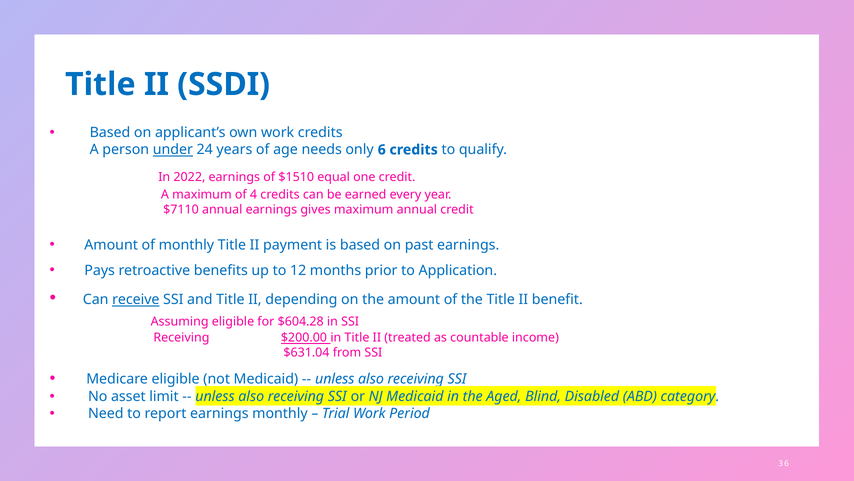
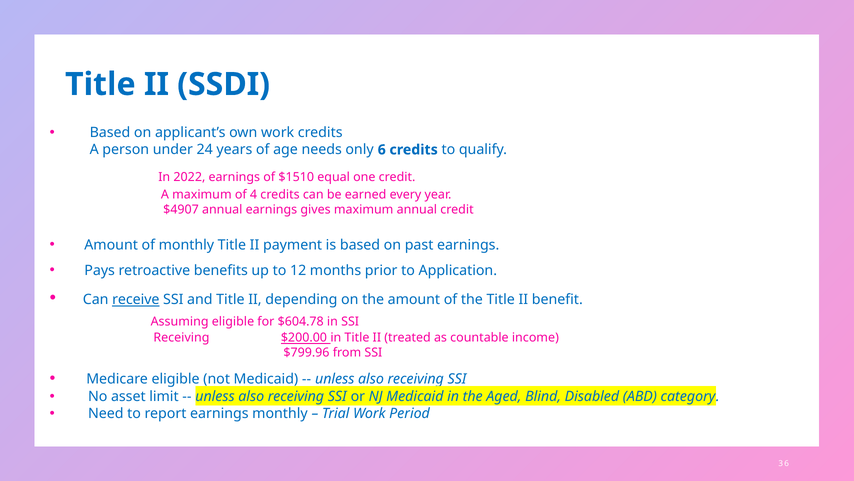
under underline: present -> none (173, 150)
$7110: $7110 -> $4907 (181, 209)
$604.28: $604.28 -> $604.78 (301, 321)
$631.04: $631.04 -> $799.96 (306, 352)
